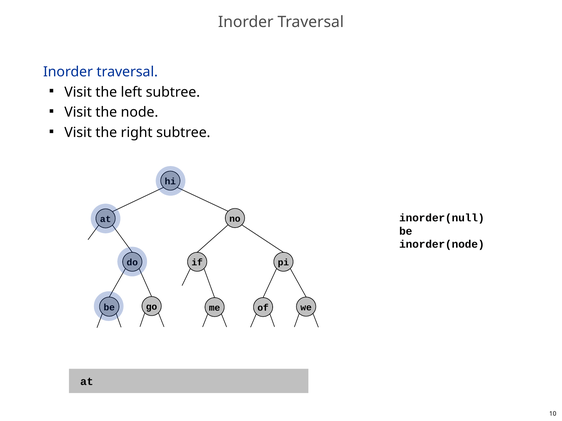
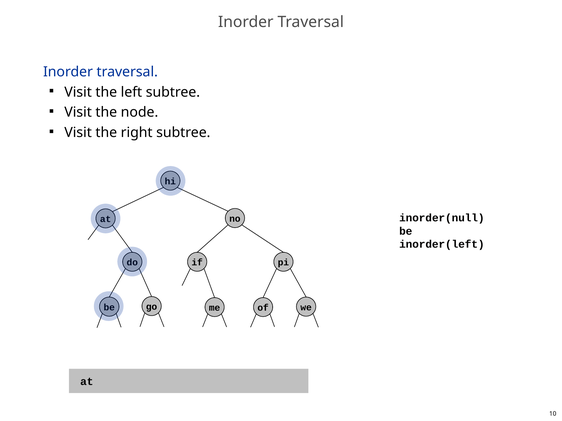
inorder(node: inorder(node -> inorder(left (442, 244)
